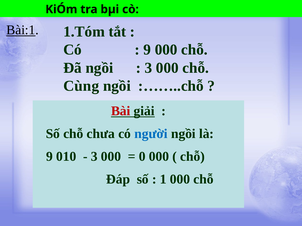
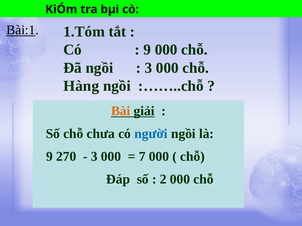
Cùng: Cùng -> Hàng (81, 86)
Bài colour: red -> orange (121, 111)
010: 010 -> 270 (66, 157)
0: 0 -> 7 (142, 157)
1: 1 -> 2 (163, 180)
